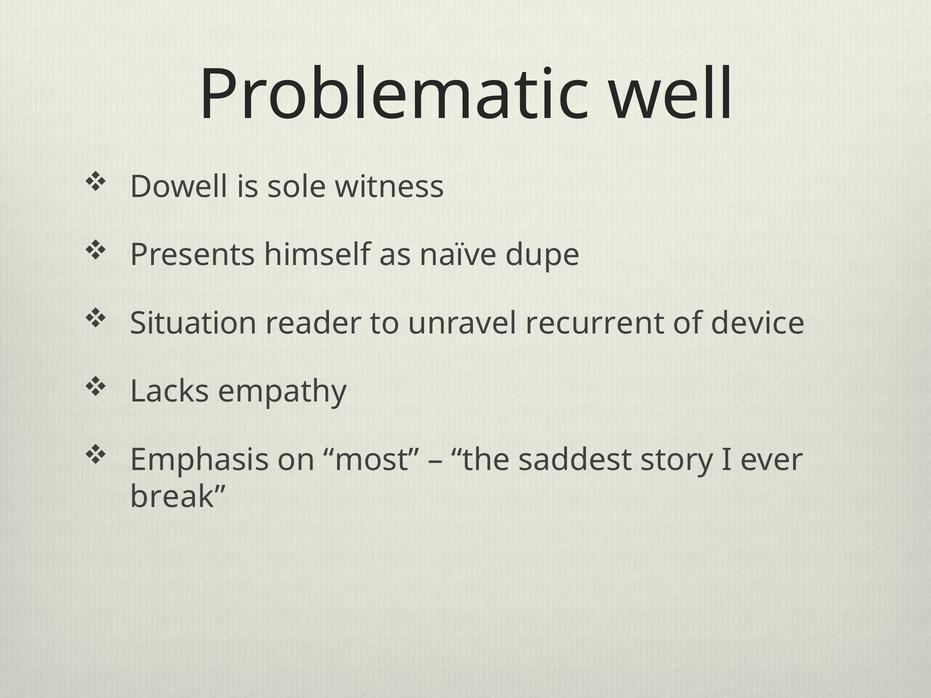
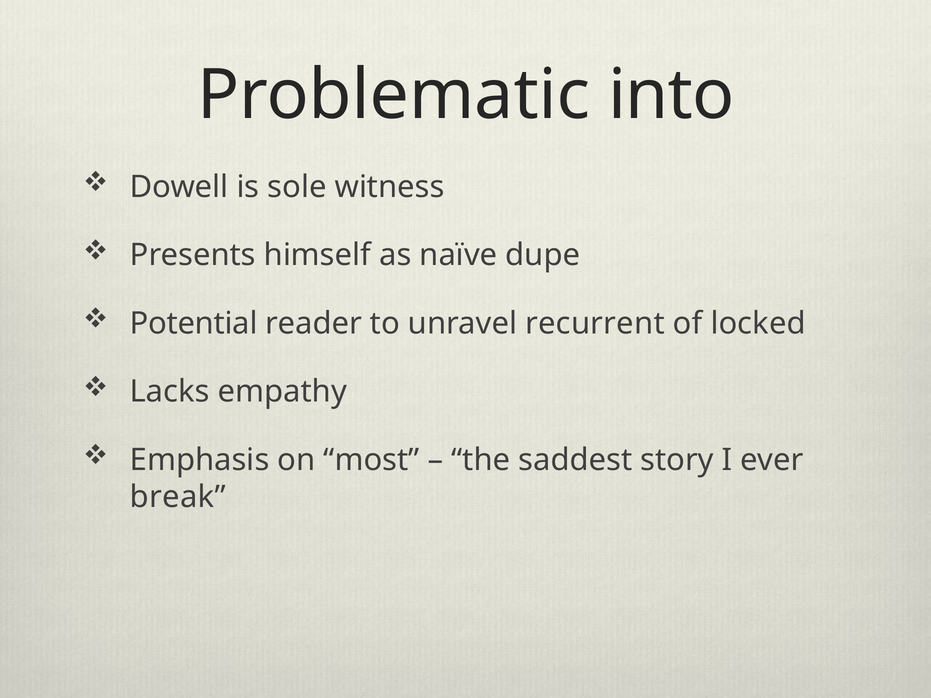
well: well -> into (671, 95)
Situation: Situation -> Potential (194, 324)
device: device -> locked (758, 324)
